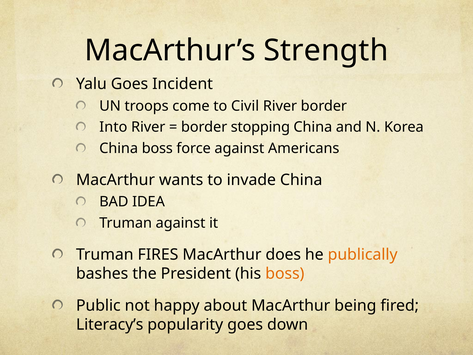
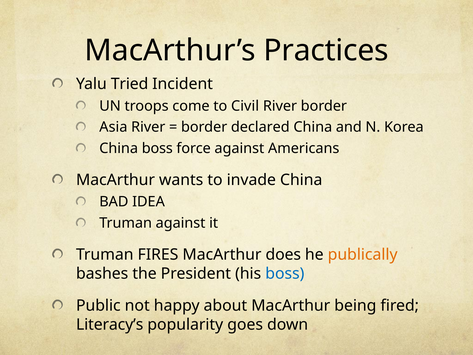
Strength: Strength -> Practices (326, 51)
Yalu Goes: Goes -> Tried (130, 84)
Into: Into -> Asia (113, 127)
stopping: stopping -> declared (260, 127)
boss colour: orange -> blue (285, 273)
